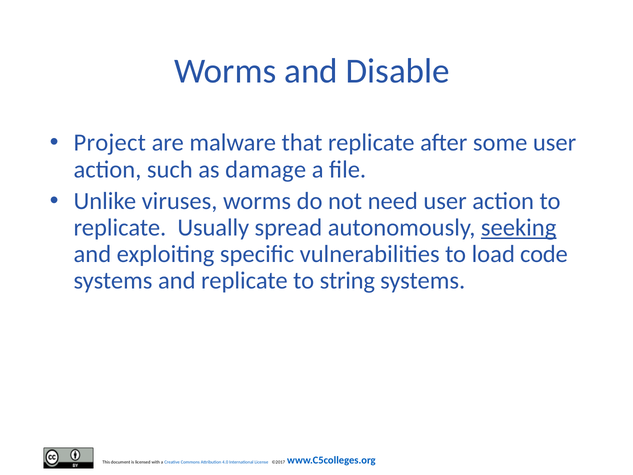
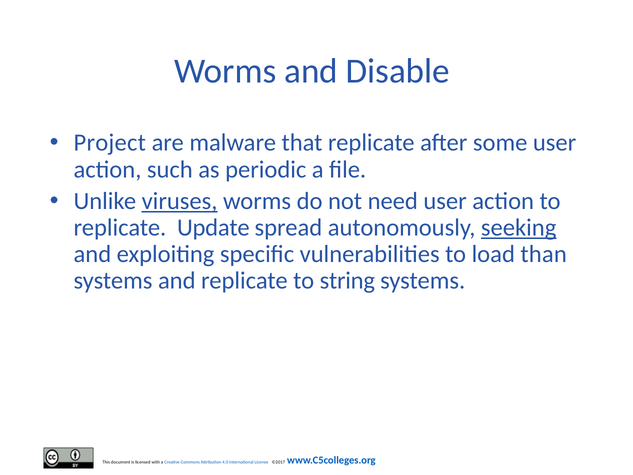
damage: damage -> periodic (266, 169)
viruses underline: none -> present (180, 201)
Usually: Usually -> Update (213, 227)
code: code -> than (544, 254)
